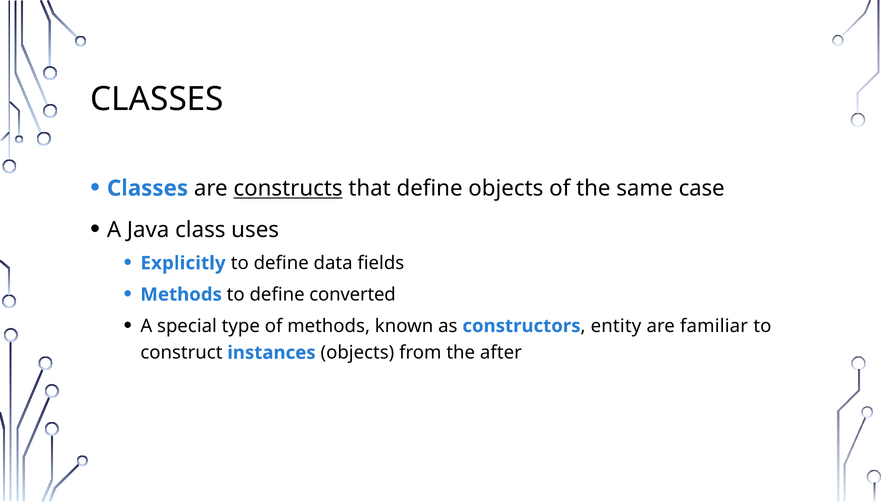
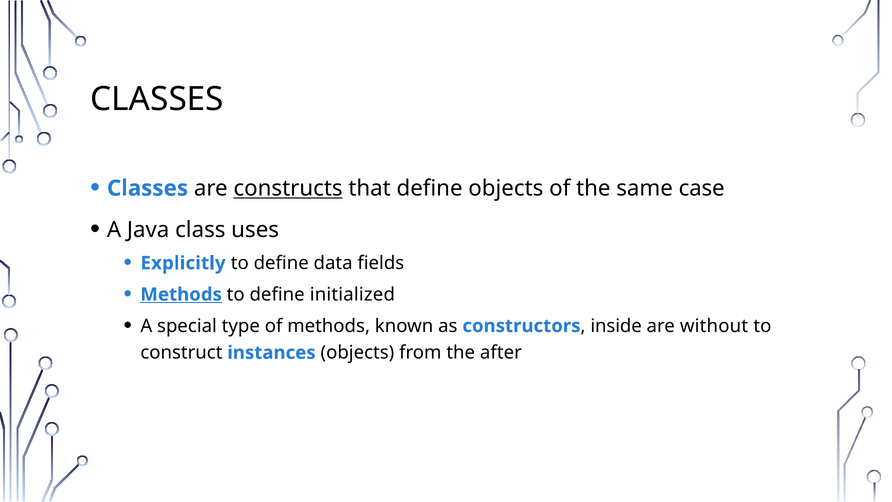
Methods underline: none -> present (181, 294)
converted: converted -> initialized (352, 294)
entity: entity -> inside (616, 326)
familiar: familiar -> without (714, 326)
